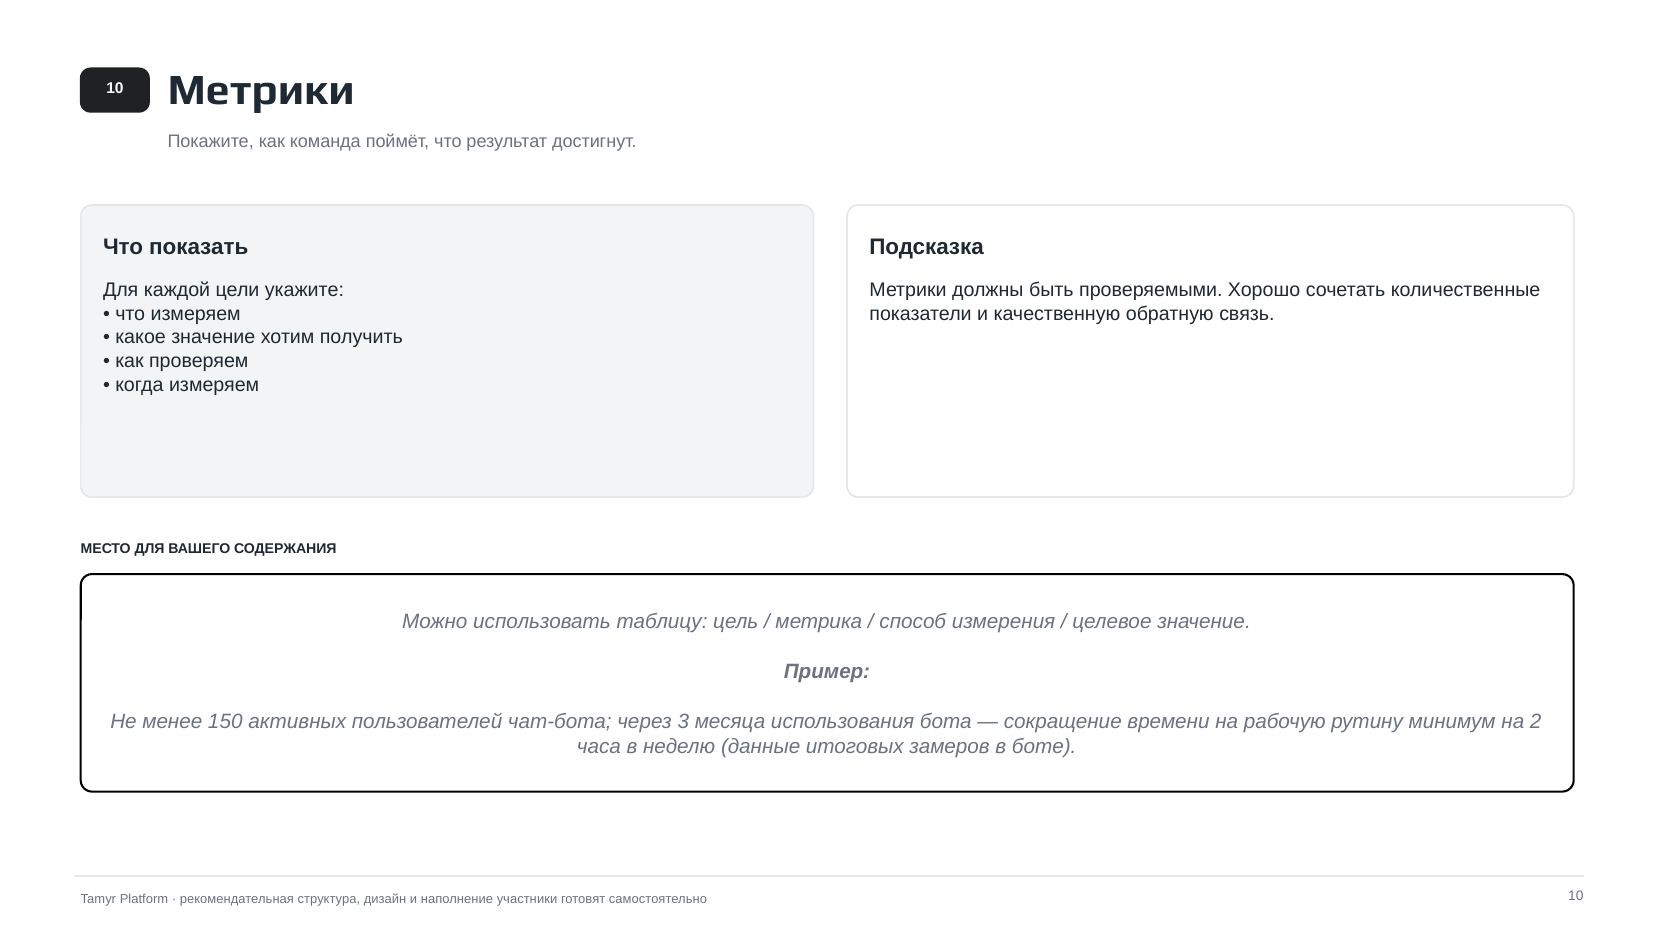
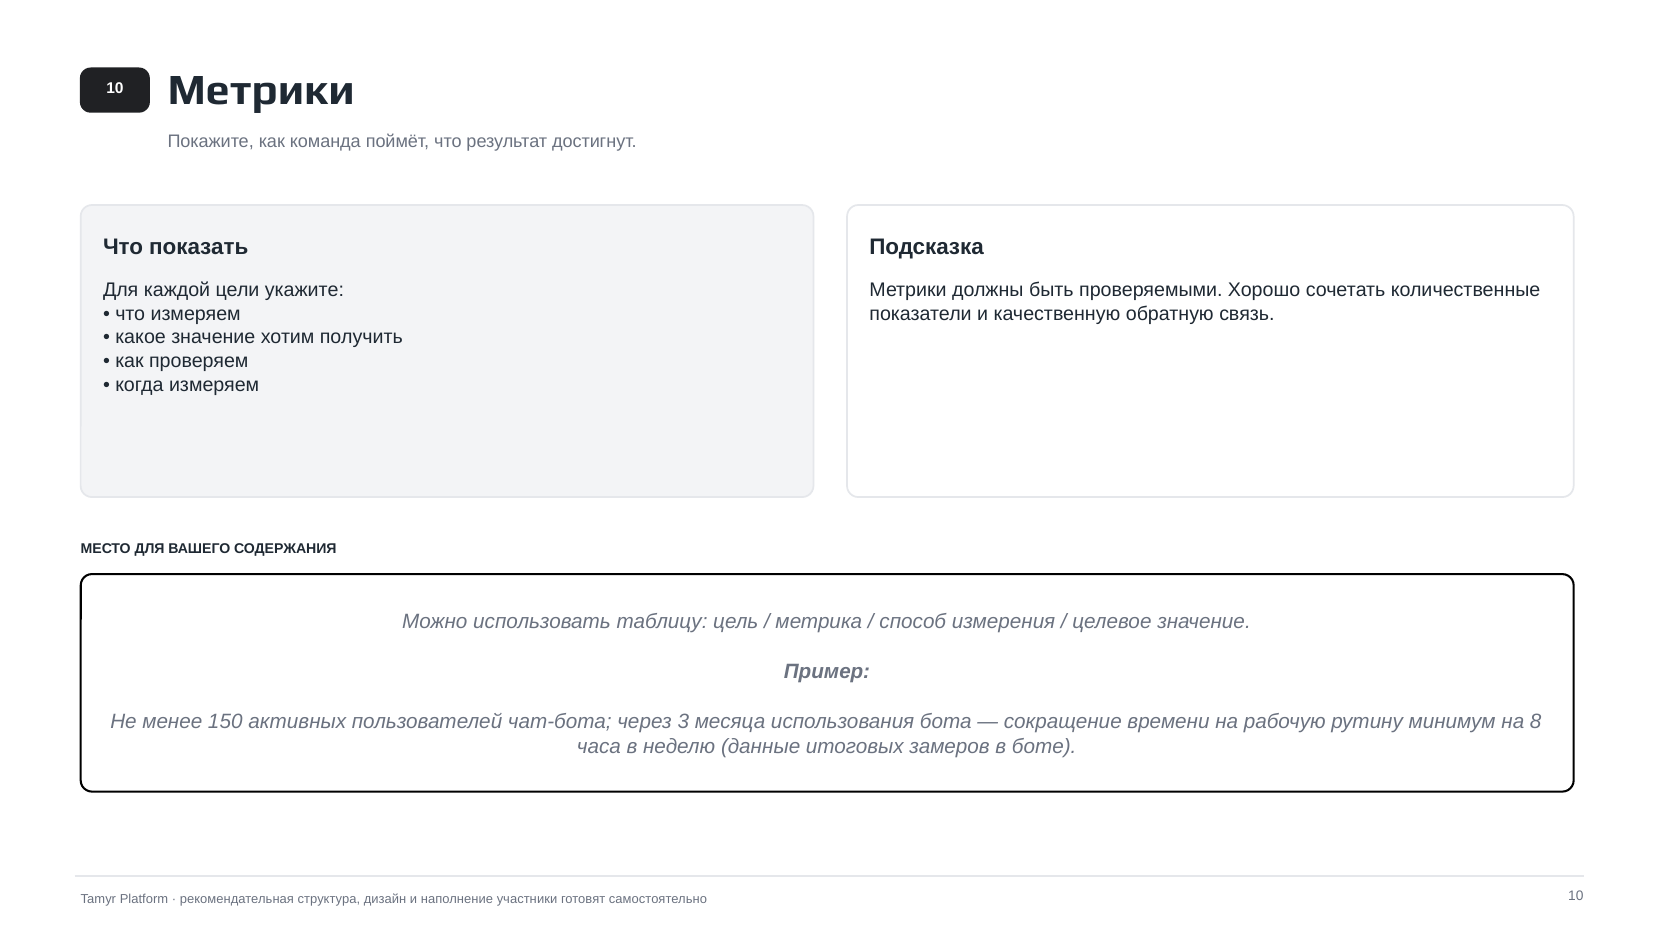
2: 2 -> 8 (1536, 721)
